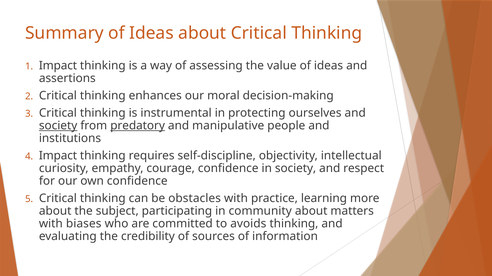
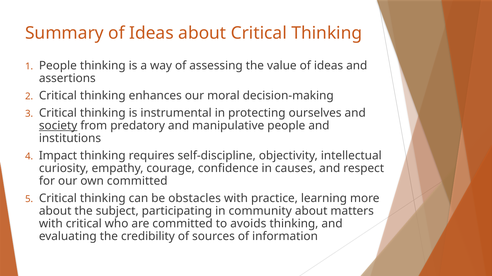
Impact: Impact -> People (58, 66)
predatory underline: present -> none (138, 126)
in society: society -> causes (295, 169)
own confidence: confidence -> committed (137, 181)
with biases: biases -> critical (84, 224)
